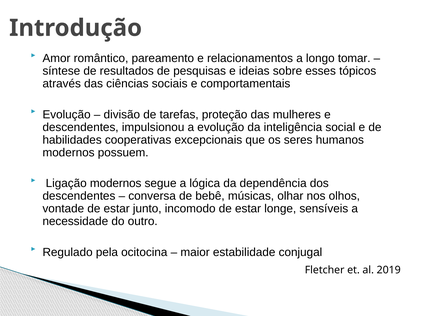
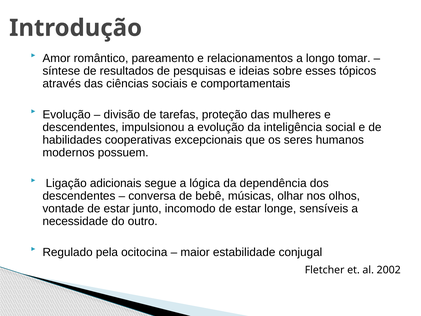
Ligação modernos: modernos -> adicionais (116, 183)
2019: 2019 -> 2002 (389, 270)
